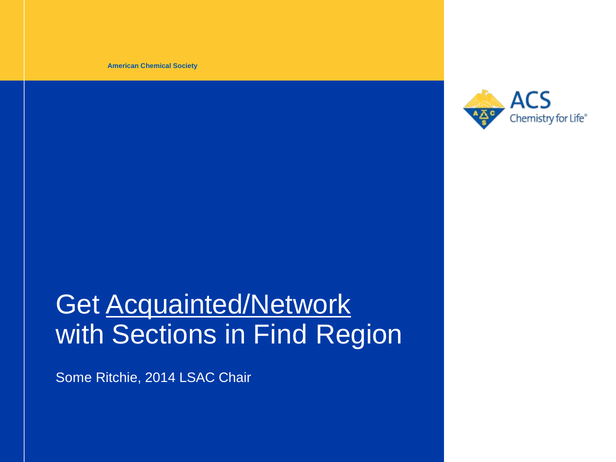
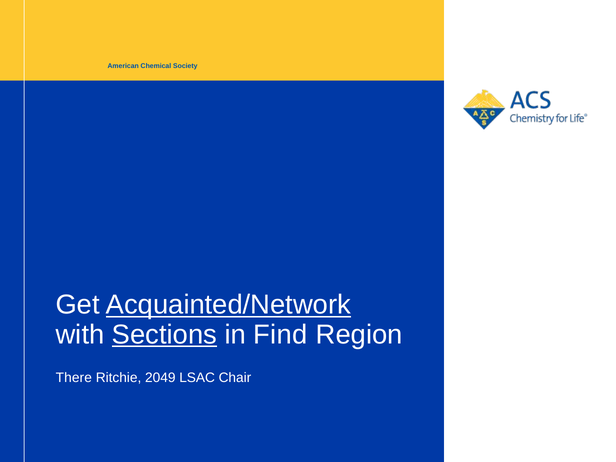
Sections underline: none -> present (164, 335)
Some: Some -> There (74, 378)
2014: 2014 -> 2049 (160, 378)
